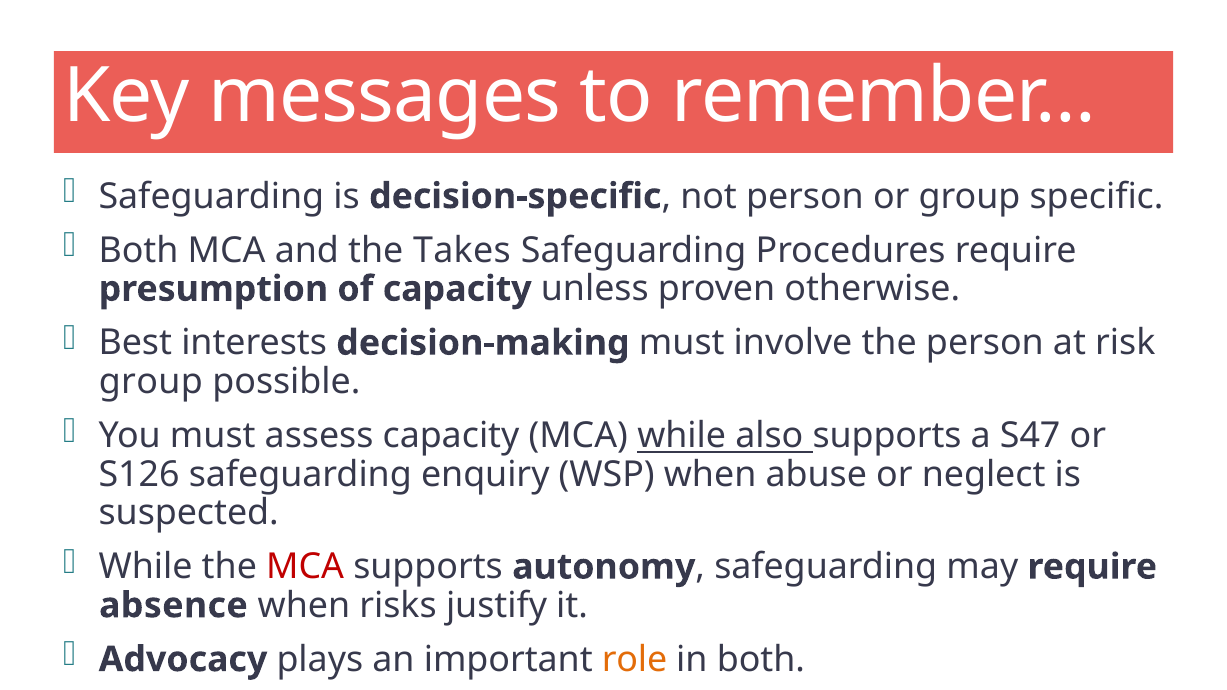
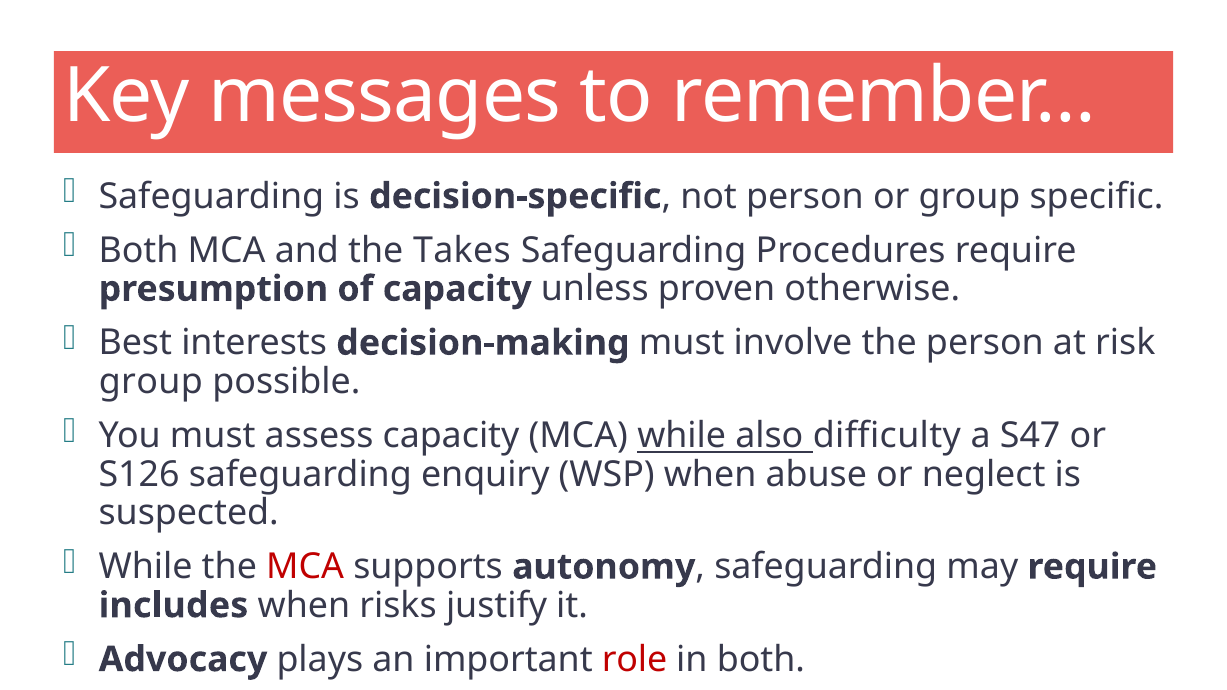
also supports: supports -> difficulty (887, 436)
absence: absence -> includes (173, 606)
role colour: orange -> red (635, 660)
